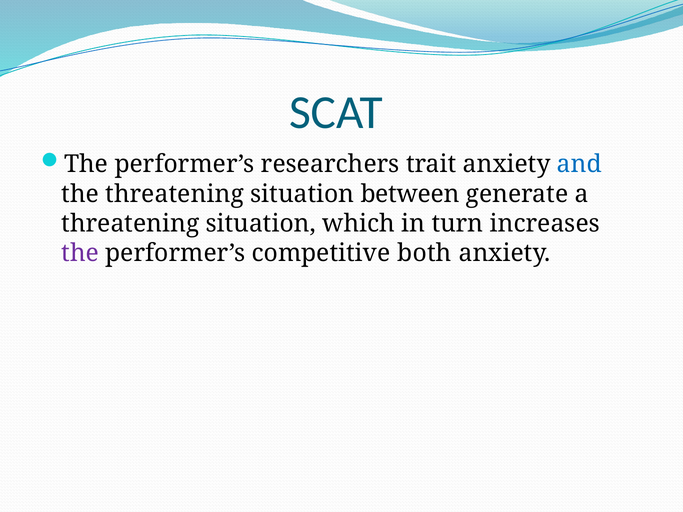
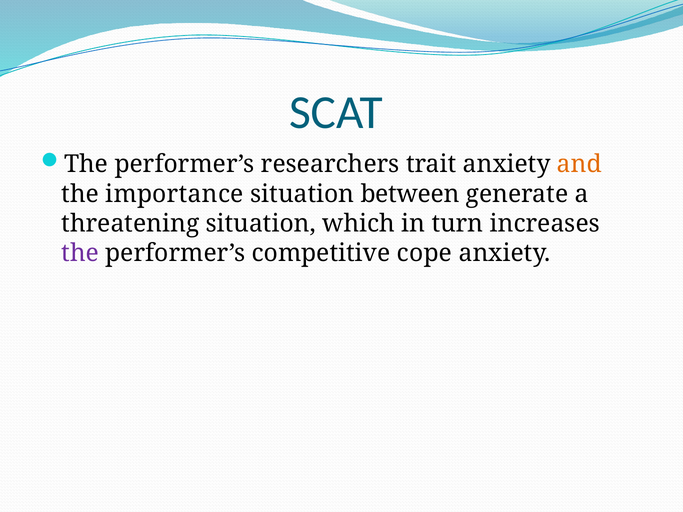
and colour: blue -> orange (579, 164)
the threatening: threatening -> importance (174, 194)
both: both -> cope (424, 253)
